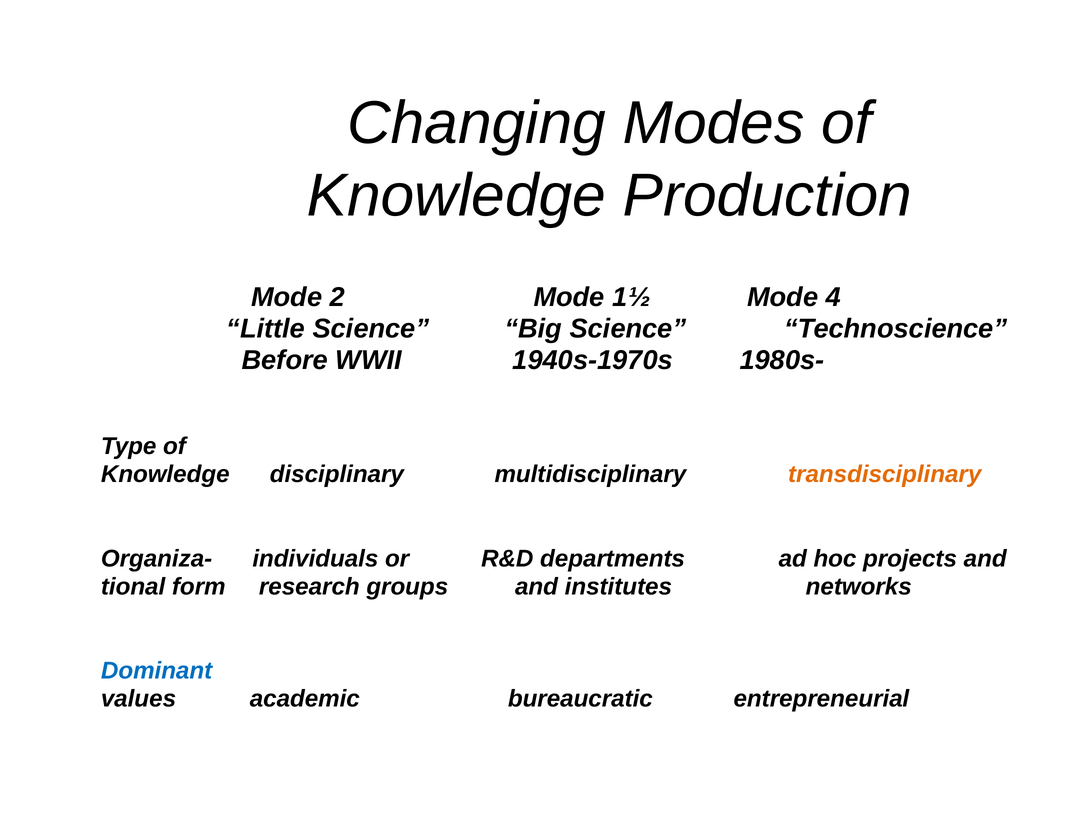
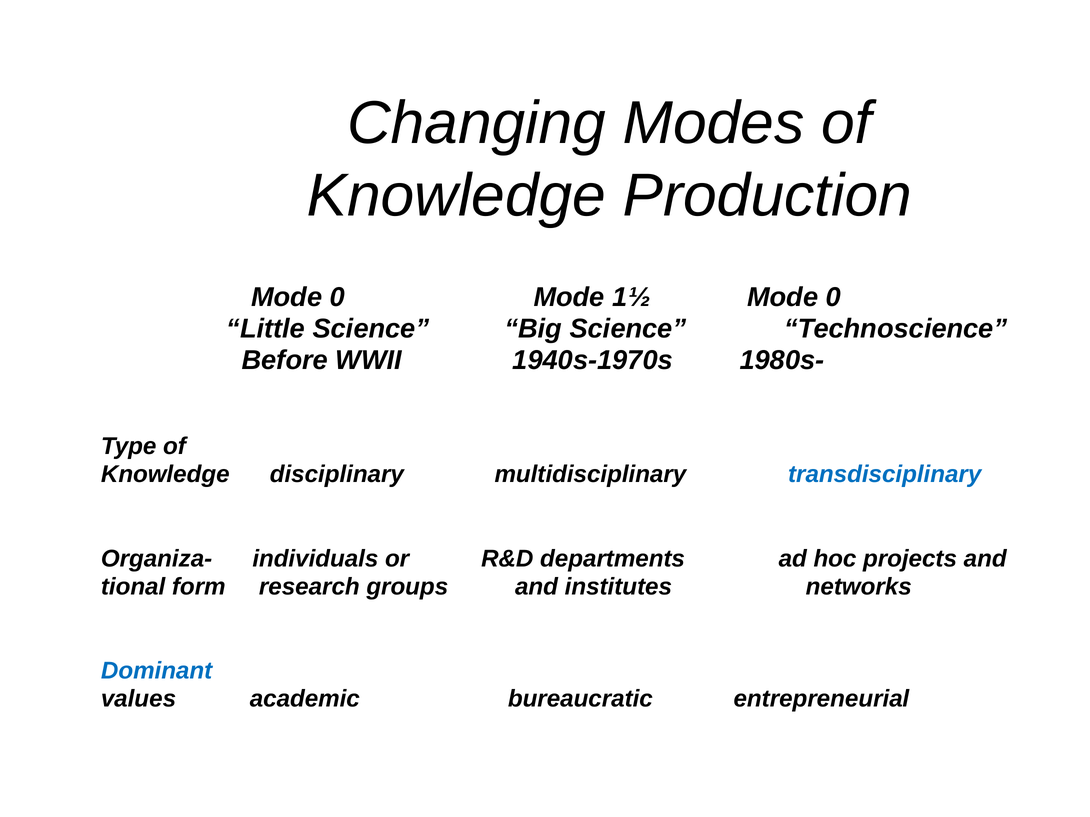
2: 2 -> 0 (337, 297)
1½ Mode 4: 4 -> 0 (833, 297)
transdisciplinary colour: orange -> blue (885, 475)
